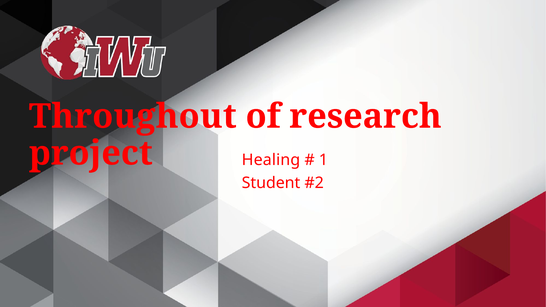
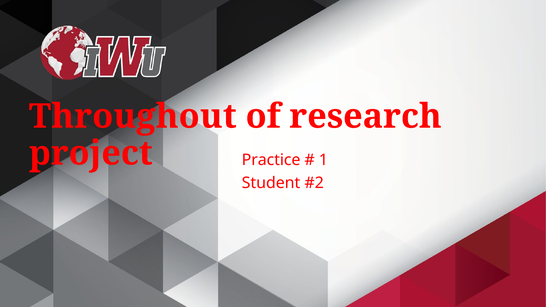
Healing: Healing -> Practice (271, 160)
